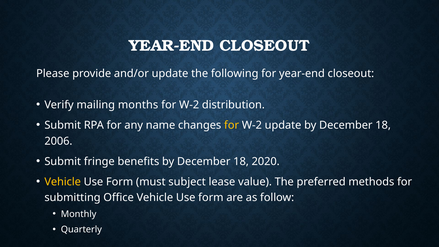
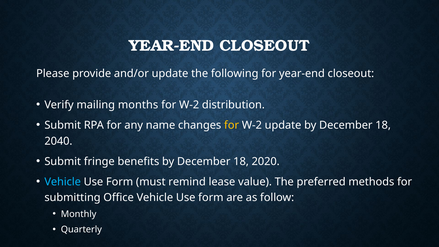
2006: 2006 -> 2040 (58, 141)
Vehicle colour: yellow -> light blue (63, 182)
subject: subject -> remind (187, 182)
